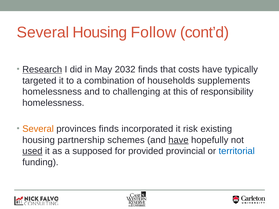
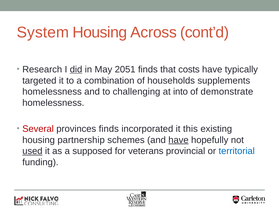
Several: Several -> System (43, 32)
Follow: Follow -> Across (154, 32)
Research underline: present -> none (42, 69)
did underline: none -> present (76, 69)
2032: 2032 -> 2051 (125, 69)
this: this -> into (180, 92)
responsibility: responsibility -> demonstrate (227, 92)
Several colour: orange -> red (38, 129)
risk: risk -> this (190, 129)
provided: provided -> veterans (146, 151)
